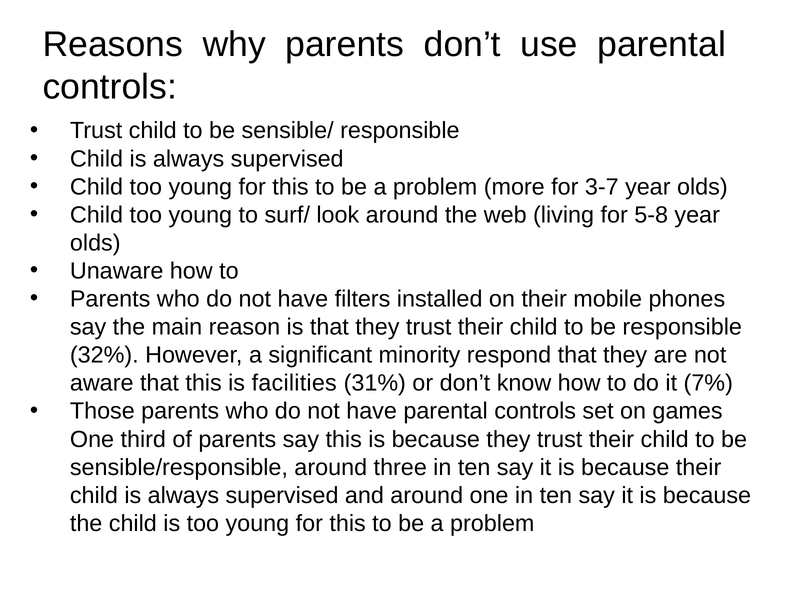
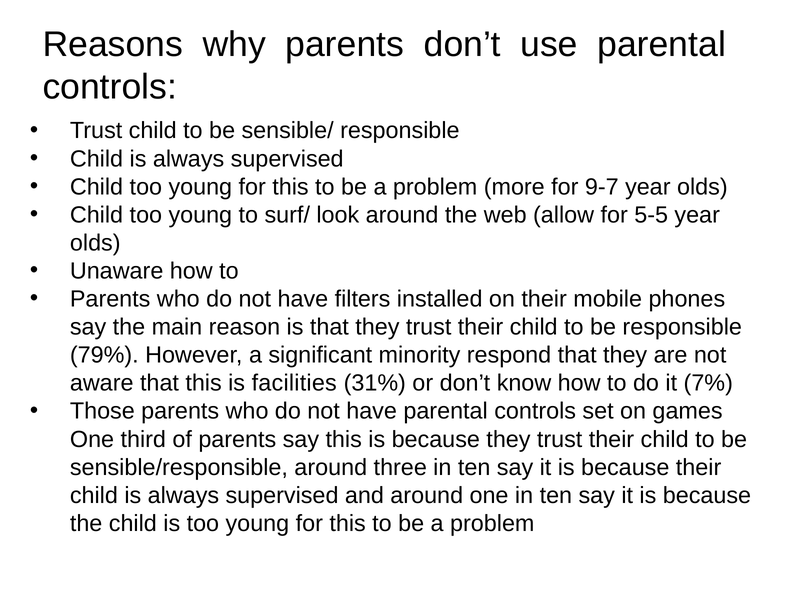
3-7: 3-7 -> 9-7 (602, 187)
living: living -> allow (564, 215)
5-8: 5-8 -> 5-5 (651, 215)
32%: 32% -> 79% (104, 355)
